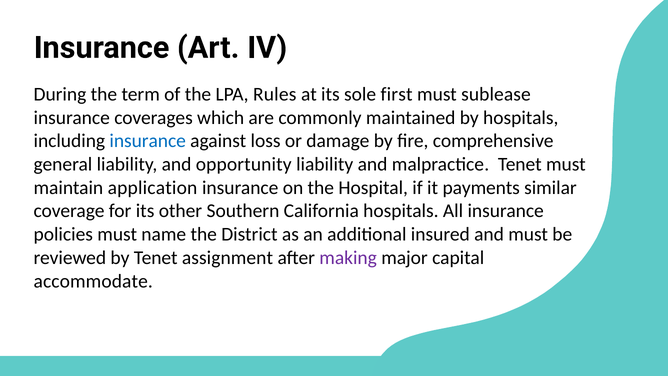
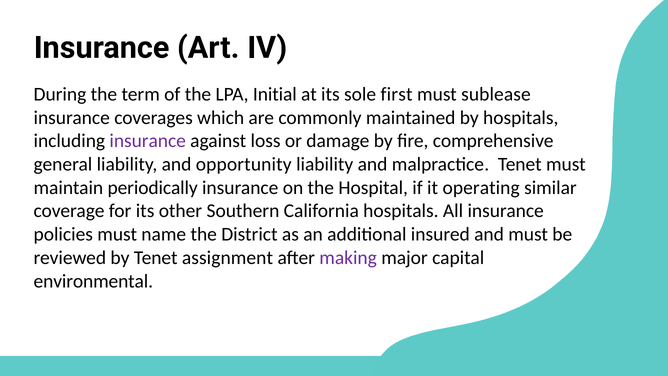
Rules: Rules -> Initial (275, 94)
insurance colour: blue -> purple (148, 141)
application: application -> periodically (153, 188)
payments: payments -> operating (481, 188)
accommodate: accommodate -> environmental (93, 281)
